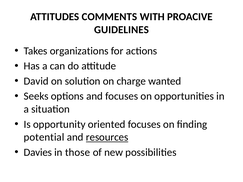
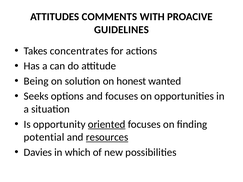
organizations: organizations -> concentrates (79, 51)
David: David -> Being (36, 81)
charge: charge -> honest (131, 81)
oriented underline: none -> present (107, 124)
those: those -> which (78, 153)
